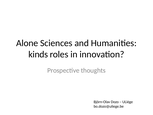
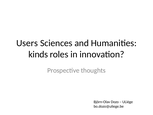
Alone: Alone -> Users (27, 43)
